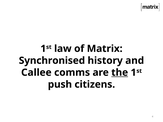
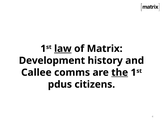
law underline: none -> present (63, 49)
Synchronised: Synchronised -> Development (52, 61)
push: push -> pdus (60, 85)
